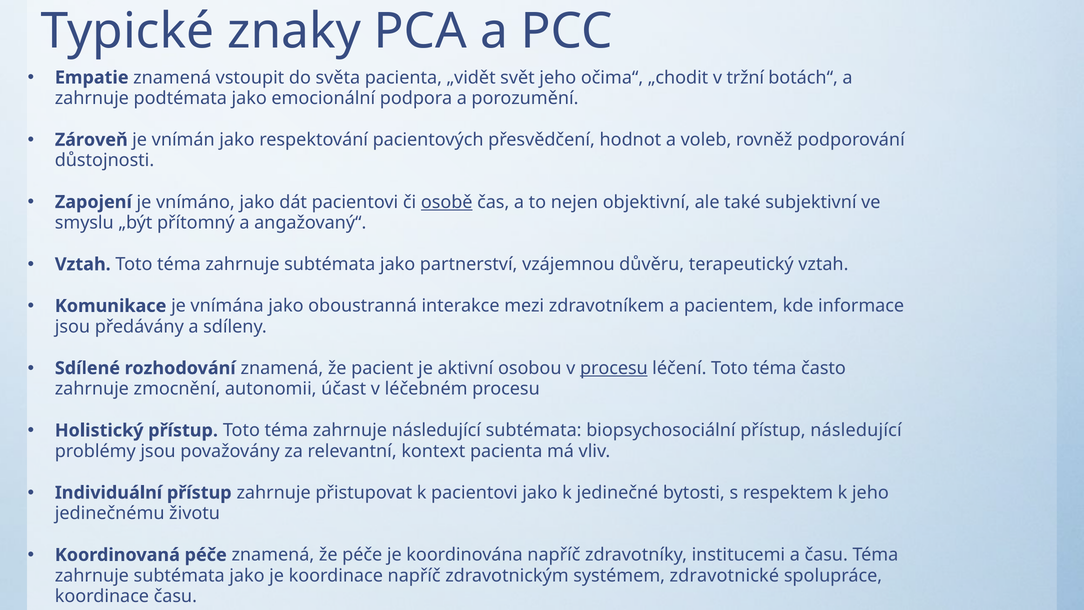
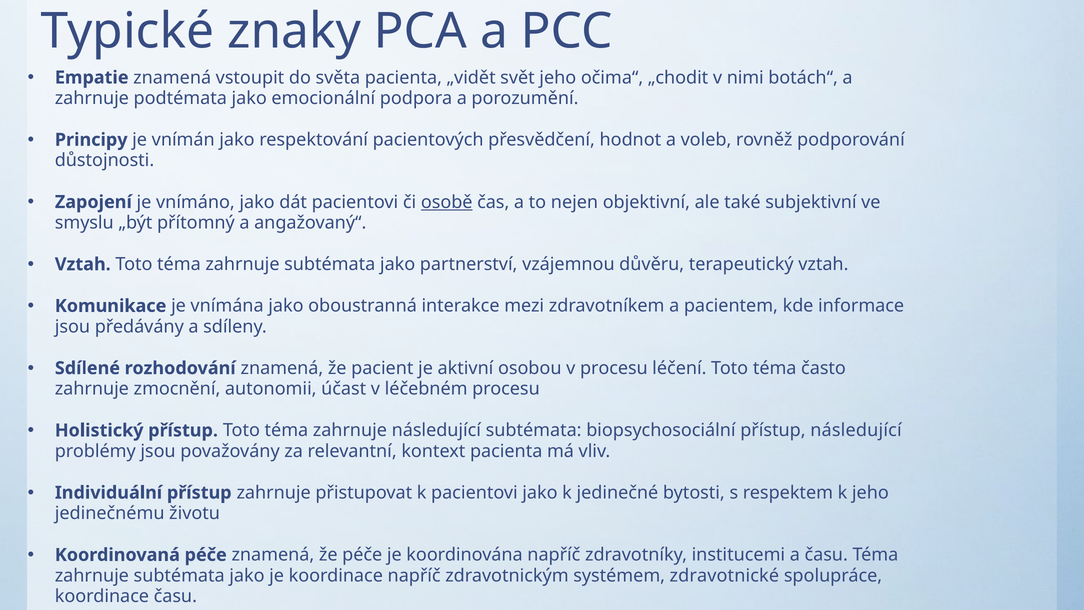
tržní: tržní -> nimi (745, 78)
Zároveň: Zároveň -> Principy (91, 140)
procesu underline: present -> none (614, 368)
